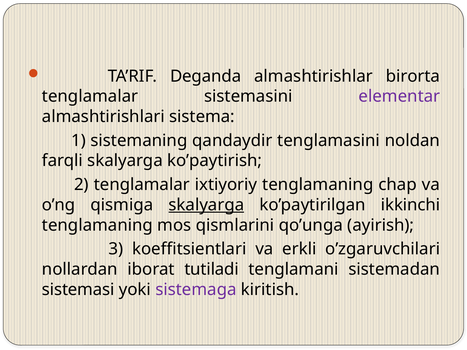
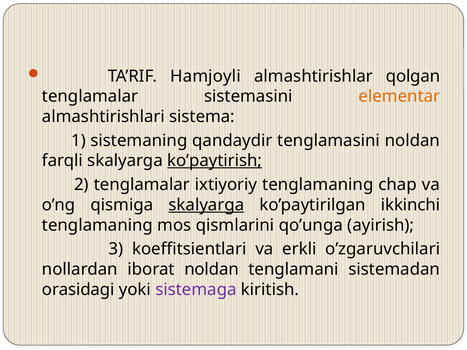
Deganda: Deganda -> Hamjoyli (205, 76)
birorta: birorta -> qolgan (413, 76)
elementar colour: purple -> orange (399, 96)
ko’paytirish underline: none -> present (215, 161)
iborat tutiladi: tutiladi -> noldan (212, 270)
sistemasi: sistemasi -> orasidagi (78, 290)
